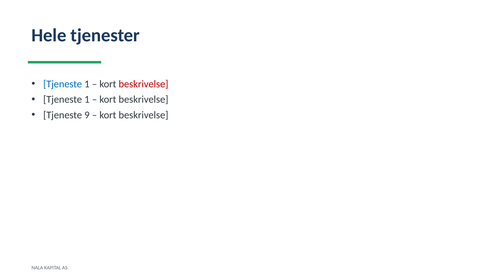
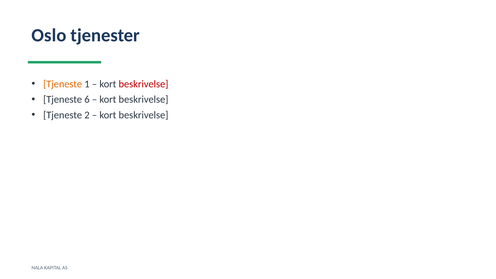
Hele: Hele -> Oslo (49, 35)
Tjeneste colour: blue -> orange (63, 84)
1: 1 -> 6 (87, 100)
9: 9 -> 2 (87, 115)
